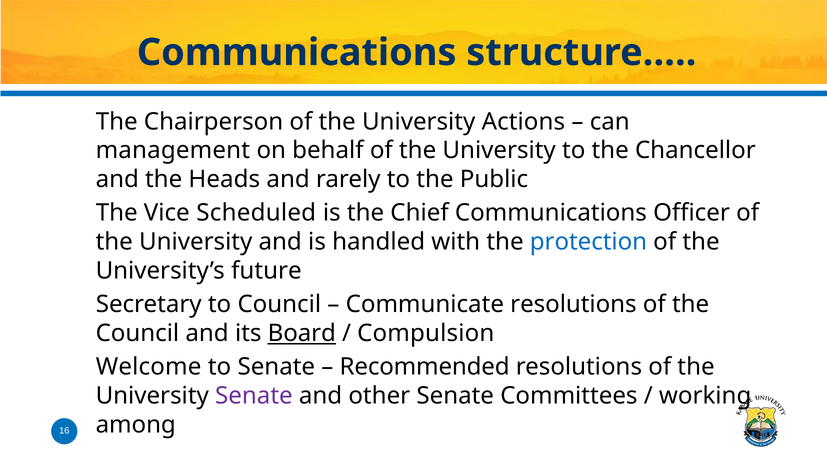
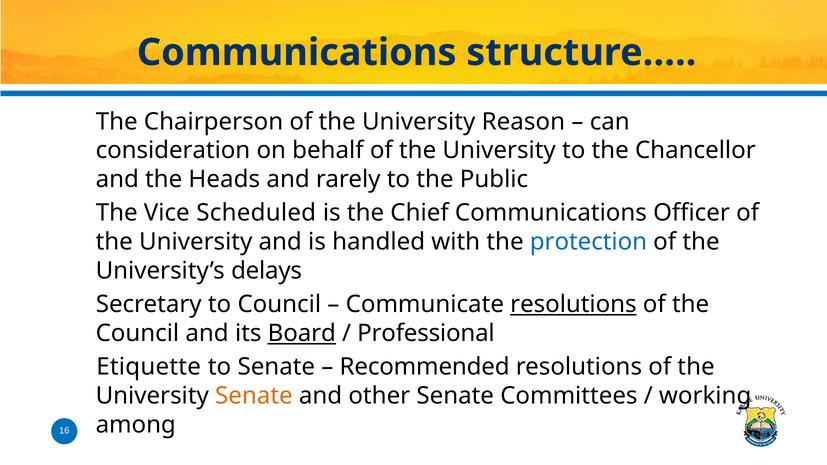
Actions: Actions -> Reason (523, 122)
management: management -> consideration (173, 151)
future: future -> delays (267, 271)
resolutions underline: none -> present (573, 305)
Compulsion: Compulsion -> Professional (426, 333)
Welcome: Welcome -> Etiquette (149, 367)
Senate colour: purple -> orange (254, 396)
